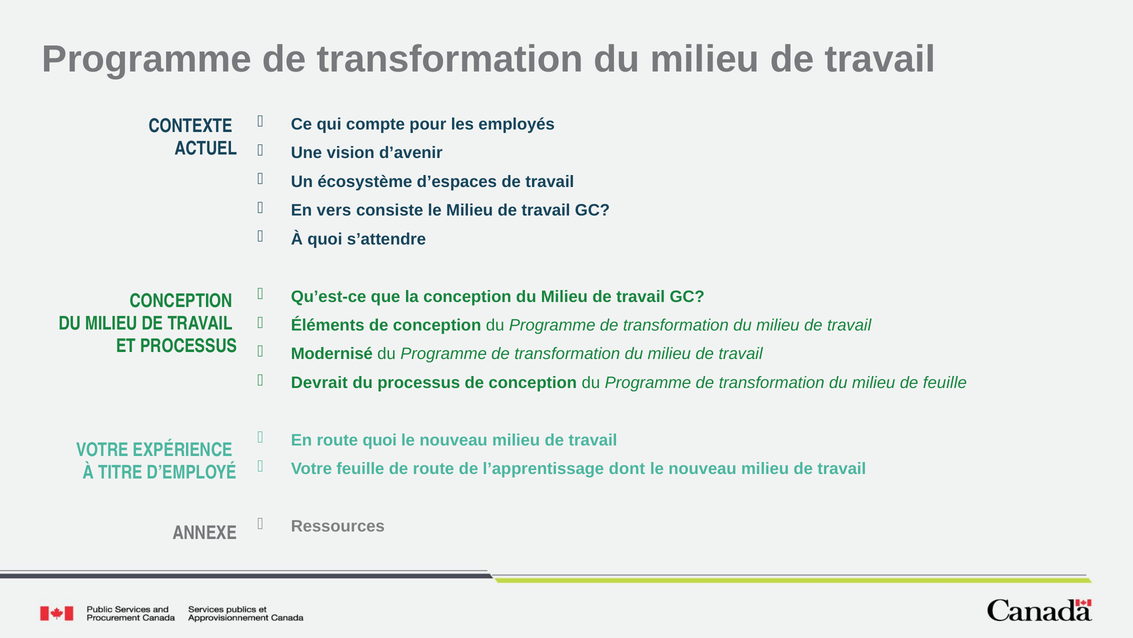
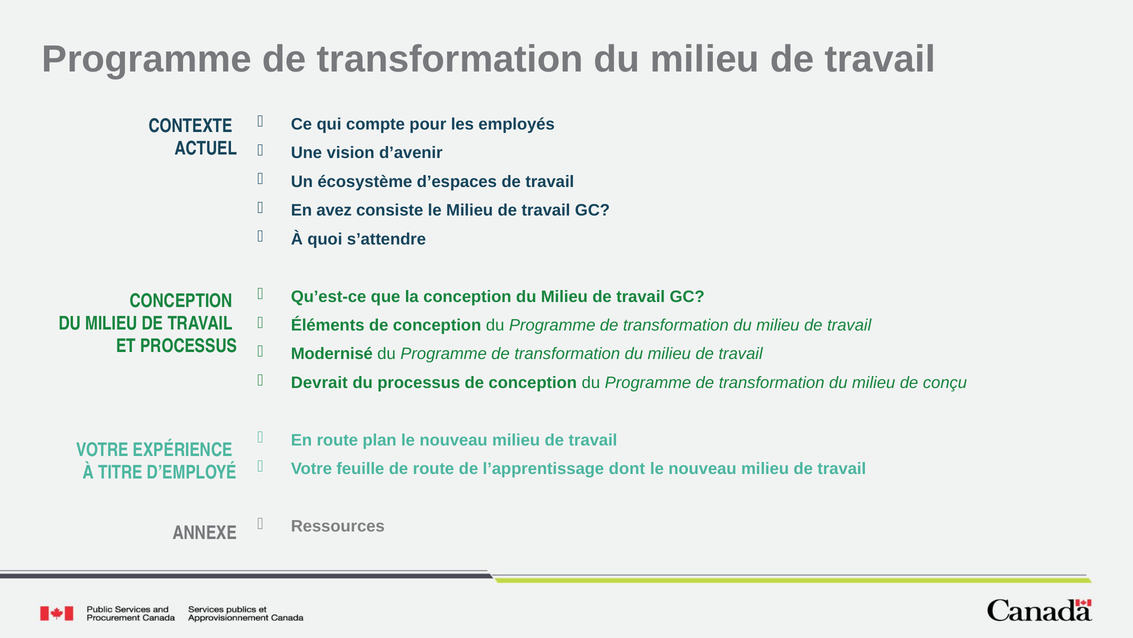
vers: vers -> avez (334, 210)
de feuille: feuille -> conçu (945, 382)
route quoi: quoi -> plan (380, 440)
